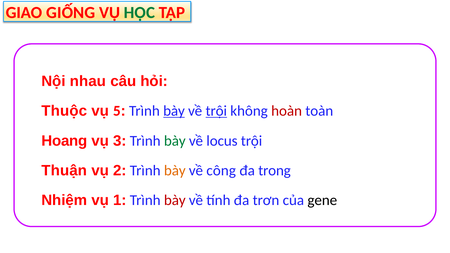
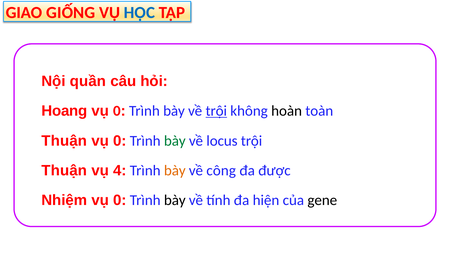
HỌC colour: green -> blue (139, 13)
nhau: nhau -> quần (88, 81)
Thuộc: Thuộc -> Hoang (64, 111)
5: 5 -> 0 (117, 111)
bày underline: present -> none (174, 111)
hoàn colour: red -> black (287, 111)
Hoang: Hoang -> Thuận (64, 141)
3: 3 -> 0 (120, 141)
2: 2 -> 4 (120, 171)
trong: trong -> được (274, 171)
Nhiệm vụ 1: 1 -> 0 (120, 200)
bày colour: red -> black (175, 200)
trơn: trơn -> hiện (266, 200)
